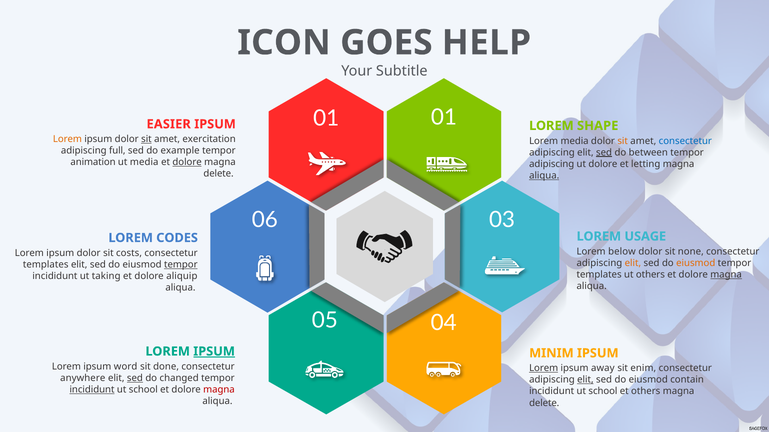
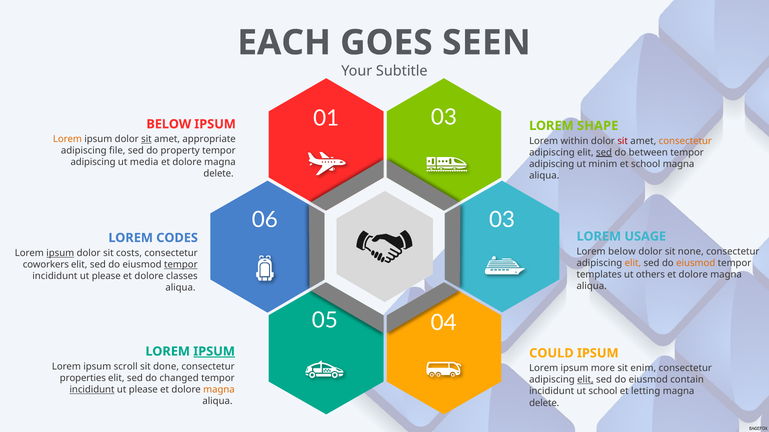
ICON: ICON -> EACH (284, 43)
HELP: HELP -> SEEN (486, 43)
01 01: 01 -> 03 (444, 118)
EASIER: EASIER -> BELOW (169, 124)
exercitation: exercitation -> appropriate (209, 139)
Lorem media: media -> within (575, 141)
sit colour: orange -> red (623, 141)
consectetur colour: blue -> orange (685, 141)
full: full -> file (117, 151)
example: example -> property (180, 151)
animation: animation -> adipiscing (93, 163)
dolore underline: present -> none (187, 163)
ut dolore: dolore -> minim (603, 164)
et letting: letting -> school (646, 164)
aliqua underline: present -> none (544, 176)
ipsum underline: none -> present (60, 253)
templates: templates -> coworkers (46, 265)
magna underline: present -> none (726, 275)
taking: taking -> please (106, 276)
aliquip: aliquip -> classes (182, 276)
MINIM: MINIM -> COULD (551, 354)
word: word -> scroll (126, 367)
Lorem underline: present -> none (544, 369)
away: away -> more (603, 369)
anywhere: anywhere -> properties (83, 379)
sed underline: present -> none (135, 379)
school: school -> please (143, 390)
magna colour: red -> orange (219, 390)
et others: others -> letting (646, 392)
